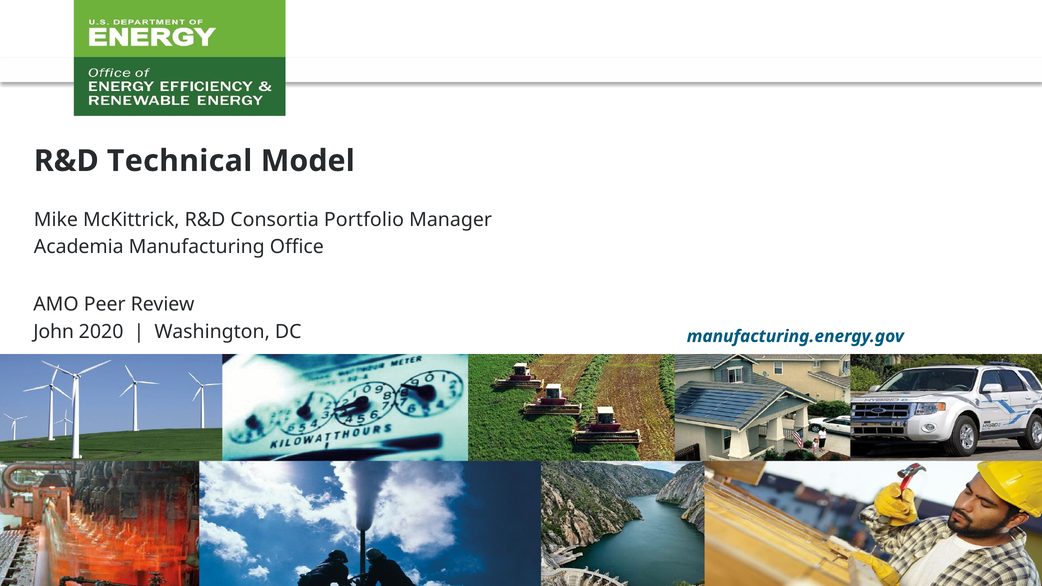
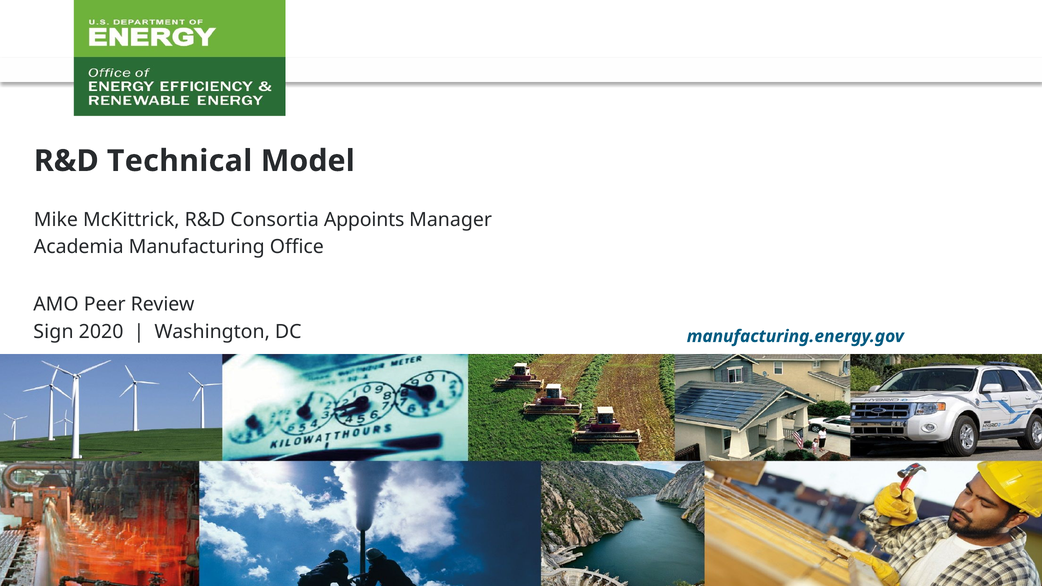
Portfolio: Portfolio -> Appoints (364, 220)
John: John -> Sign (53, 332)
